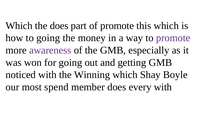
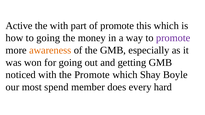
Which: Which -> Active (19, 26)
the does: does -> with (59, 26)
awareness colour: purple -> orange (50, 50)
the Winning: Winning -> Promote (92, 75)
every with: with -> hard (163, 87)
